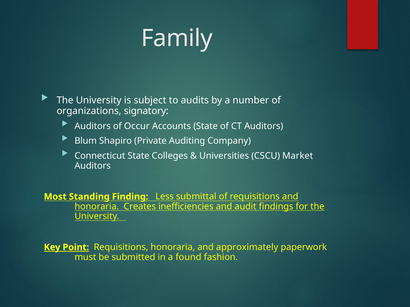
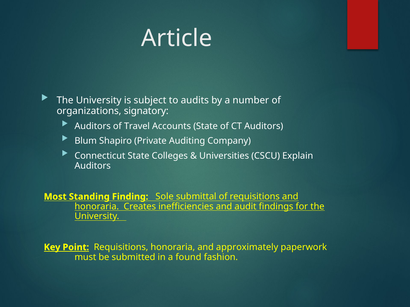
Family: Family -> Article (177, 38)
Occur: Occur -> Travel (137, 126)
Market: Market -> Explain (298, 156)
Less: Less -> Sole (165, 197)
